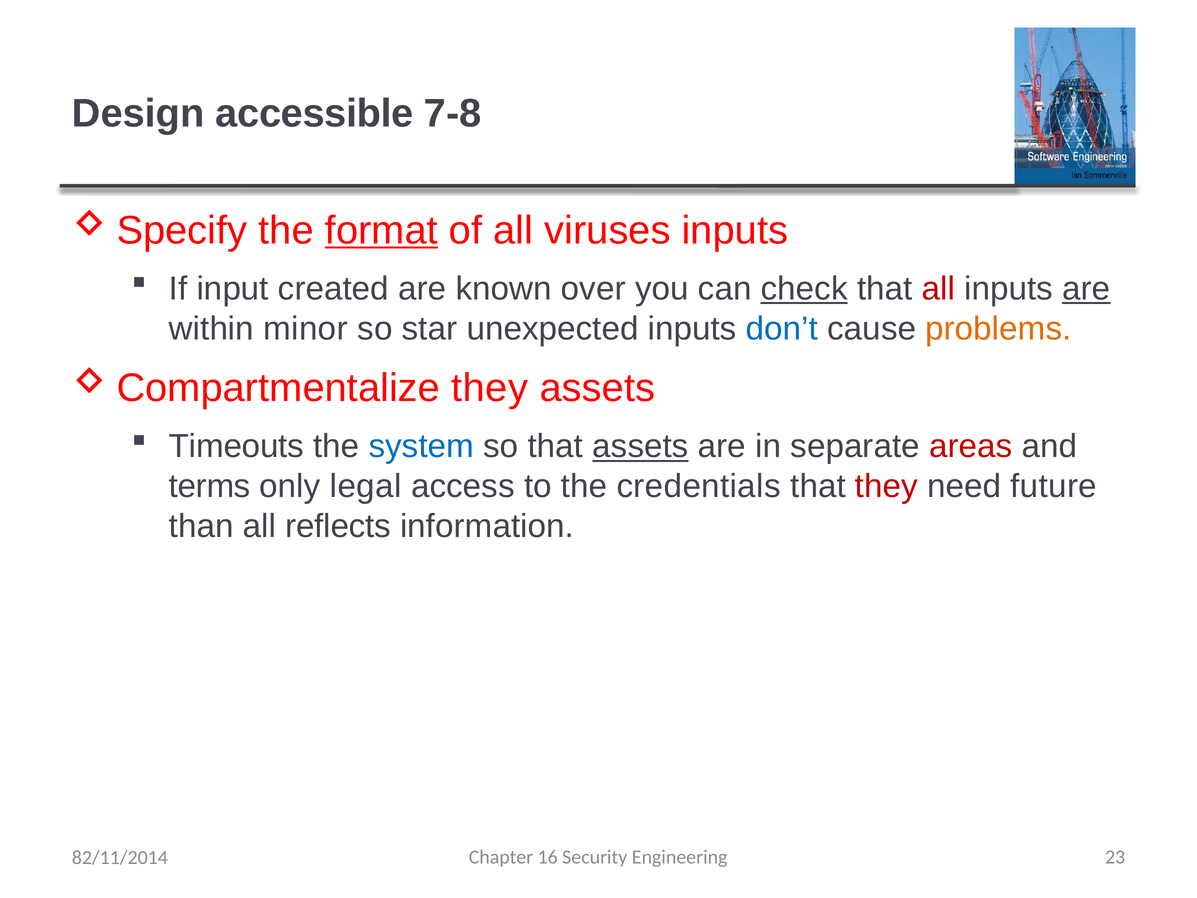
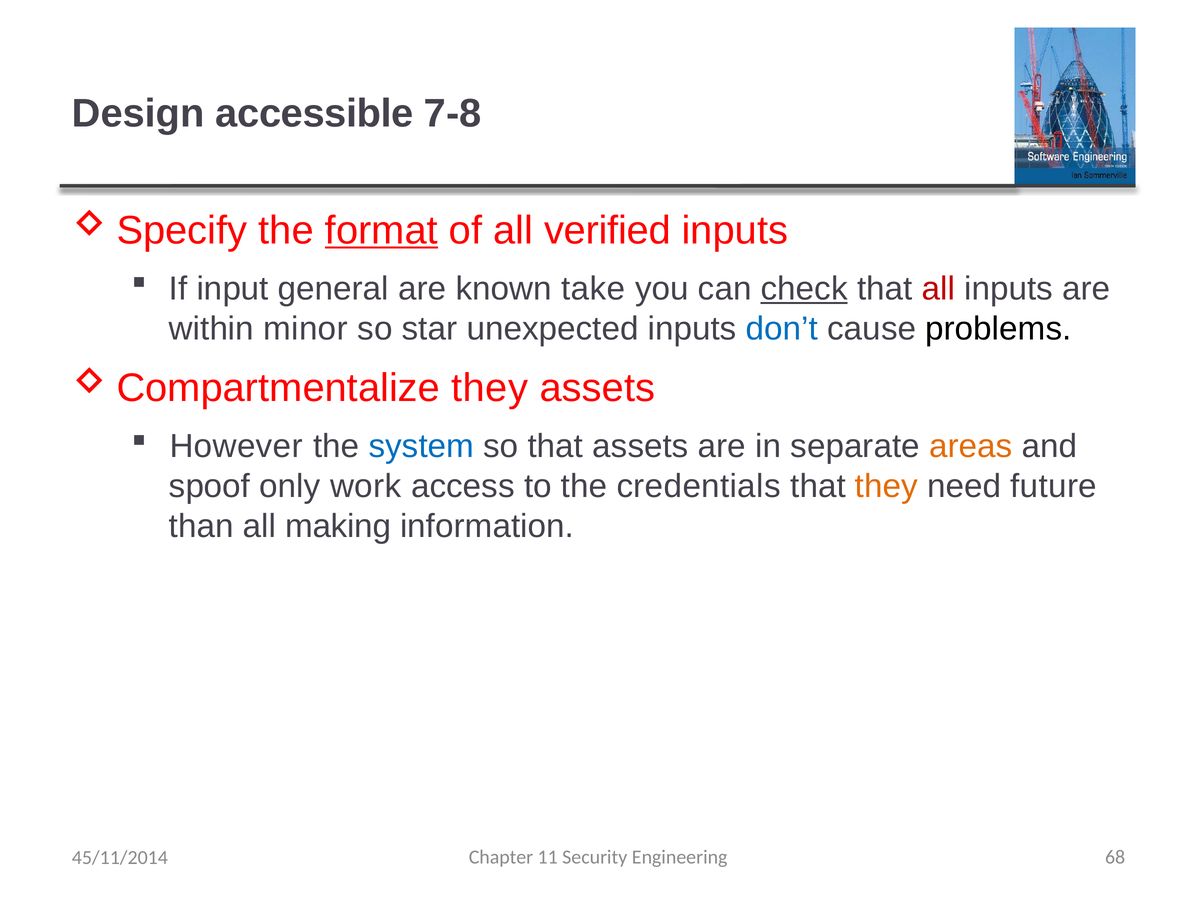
viruses: viruses -> verified (608, 230)
created: created -> general (333, 289)
over: over -> take (593, 289)
are underline: present -> none (1086, 289)
problems colour: orange -> black (998, 329)
Timeouts: Timeouts -> However (236, 446)
assets underline: present -> none (640, 446)
areas colour: red -> orange (971, 446)
terms: terms -> spoof (210, 486)
legal: legal -> work (366, 486)
they colour: red -> orange (886, 486)
reflects: reflects -> making (338, 526)
16: 16 -> 11 (548, 857)
23: 23 -> 68 (1115, 857)
82/11/2014: 82/11/2014 -> 45/11/2014 (120, 857)
